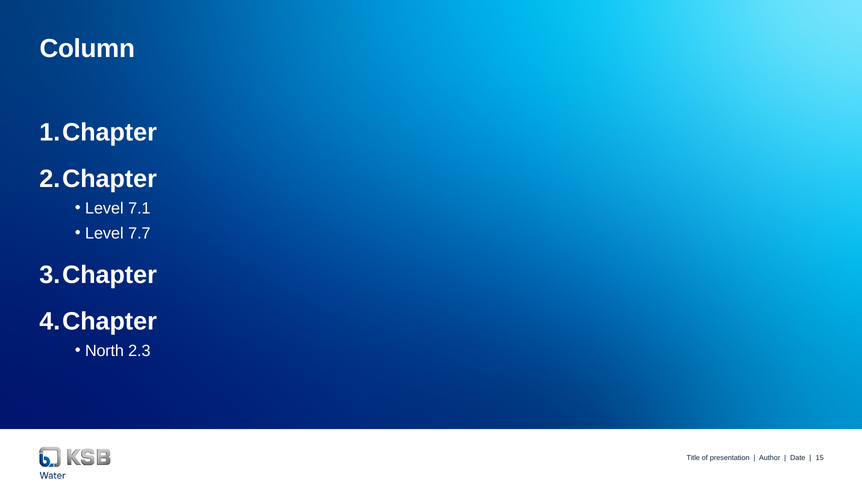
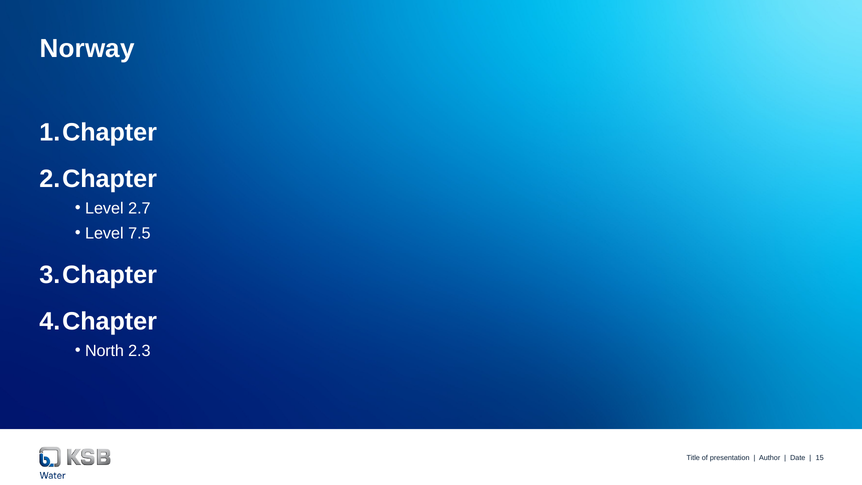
Column: Column -> Norway (87, 49)
7.1: 7.1 -> 2.7 (139, 208)
7.7: 7.7 -> 7.5 (139, 233)
